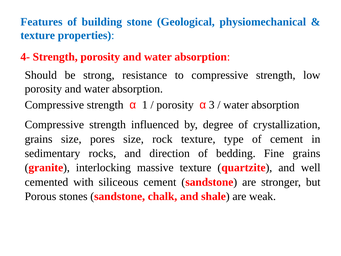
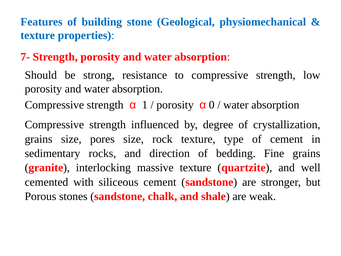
4-: 4- -> 7- (25, 57)
3: 3 -> 0 (212, 105)
